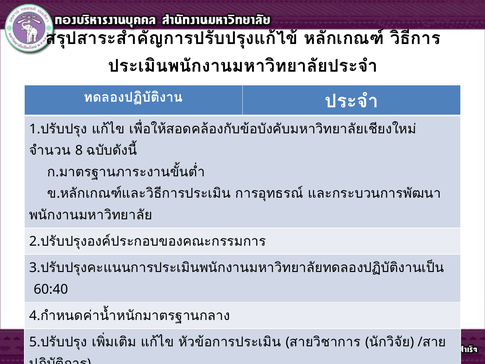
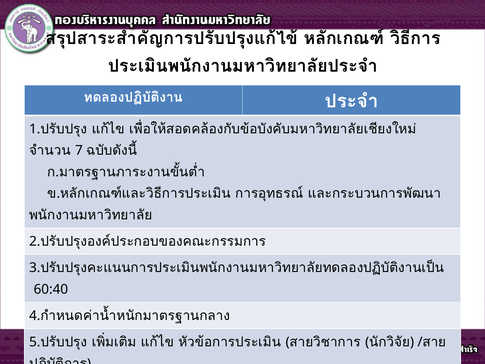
8: 8 -> 7 (79, 150)
